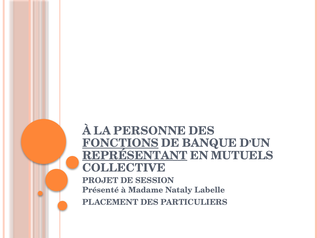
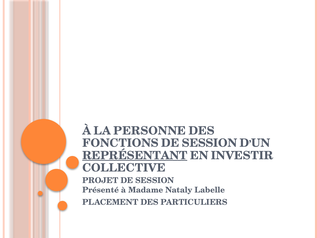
FONCTIONS underline: present -> none (120, 143)
BANQUE: BANQUE -> SESSION (210, 143)
MUTUELS: MUTUELS -> INVESTIR (242, 155)
